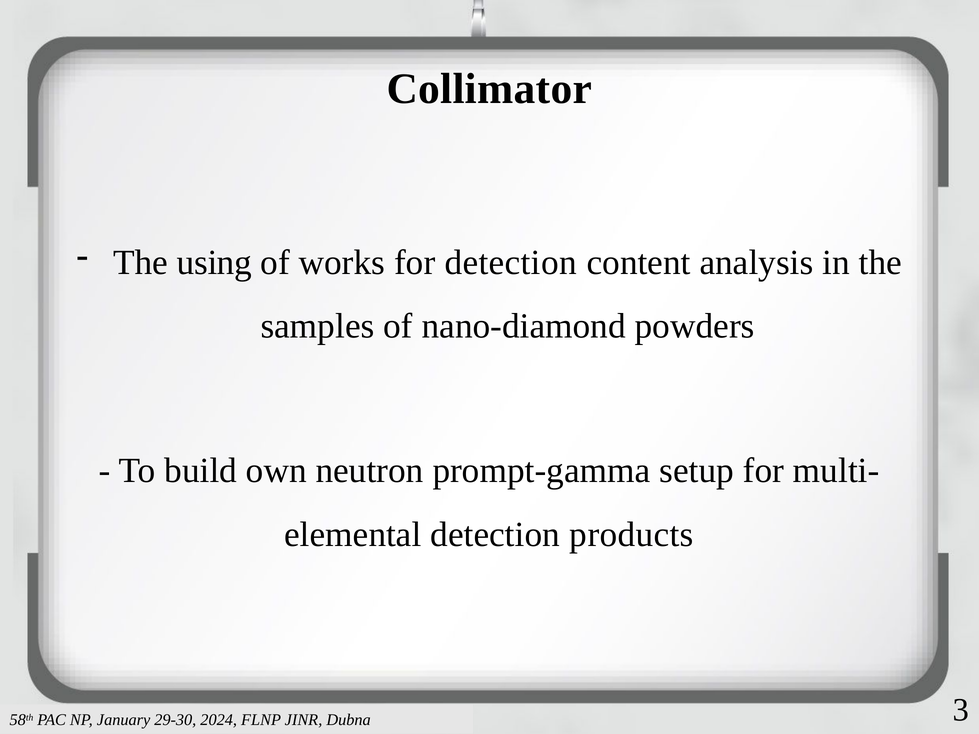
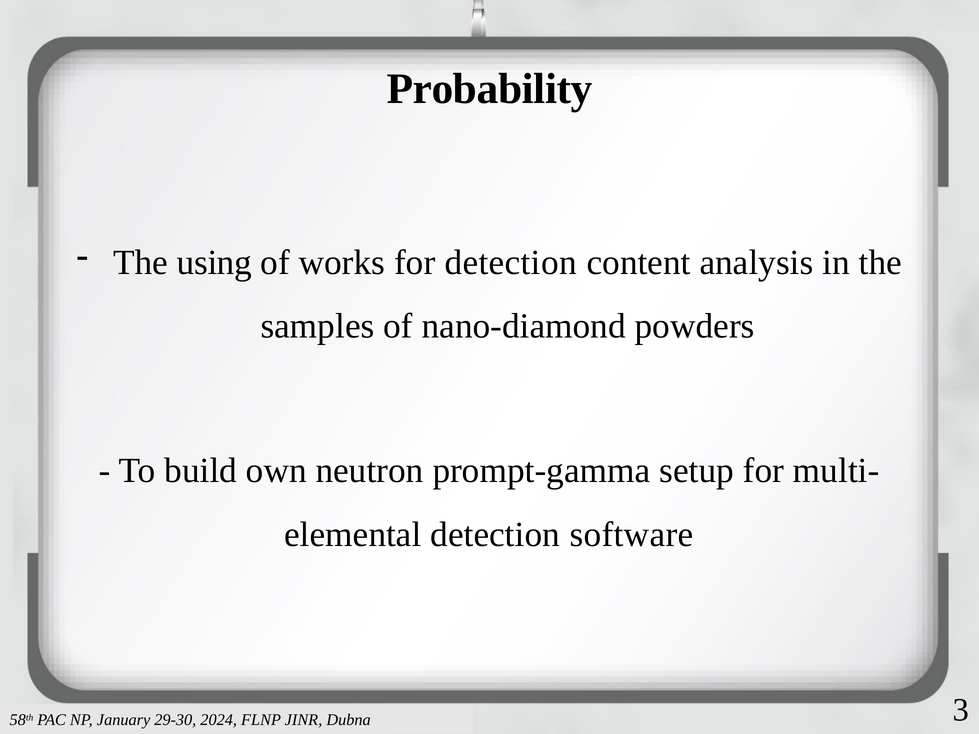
Collimator: Collimator -> Probability (490, 89)
products: products -> software (632, 535)
